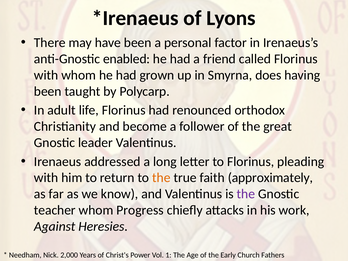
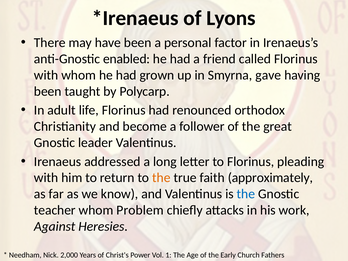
does: does -> gave (268, 75)
the colour: purple -> blue (246, 194)
Progress: Progress -> Problem (140, 210)
